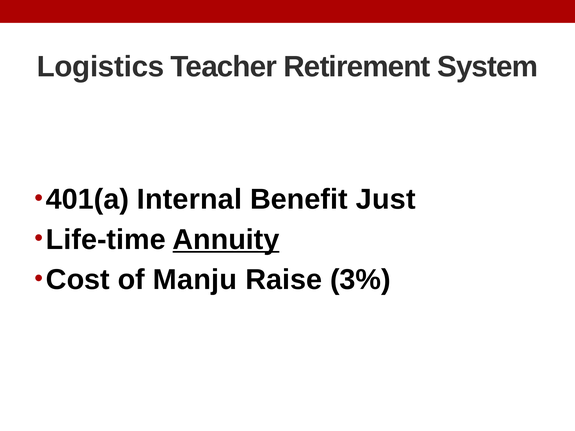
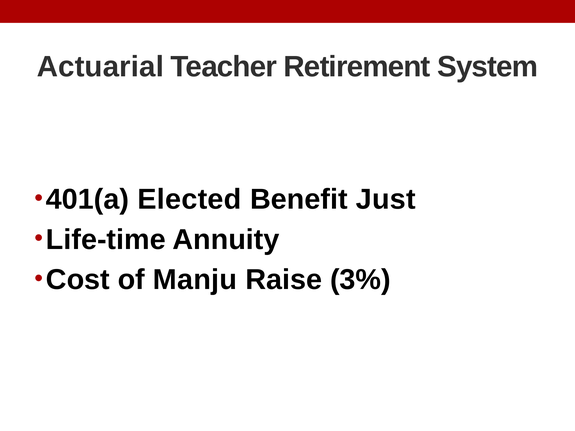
Logistics: Logistics -> Actuarial (100, 67)
Internal: Internal -> Elected (189, 199)
Annuity underline: present -> none (226, 240)
